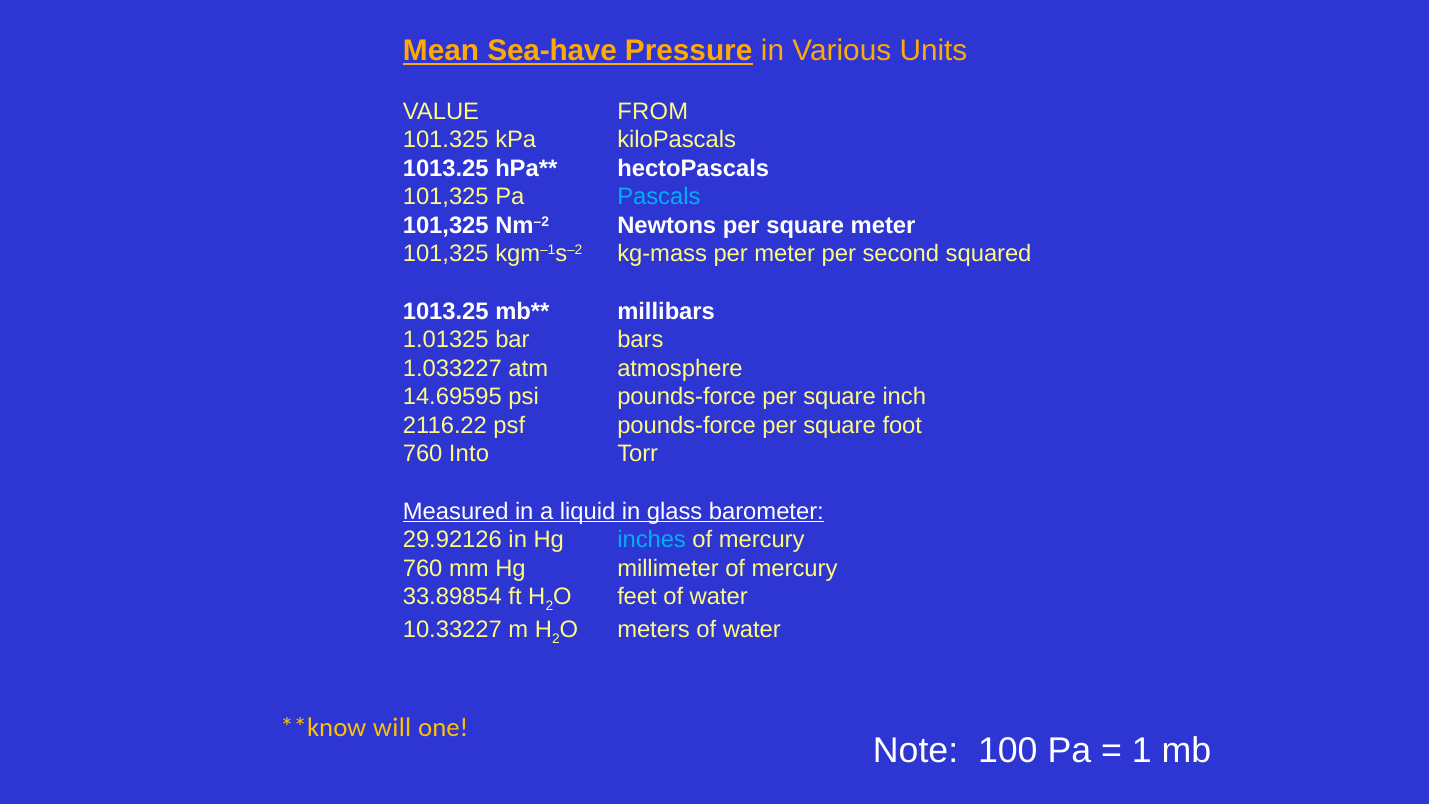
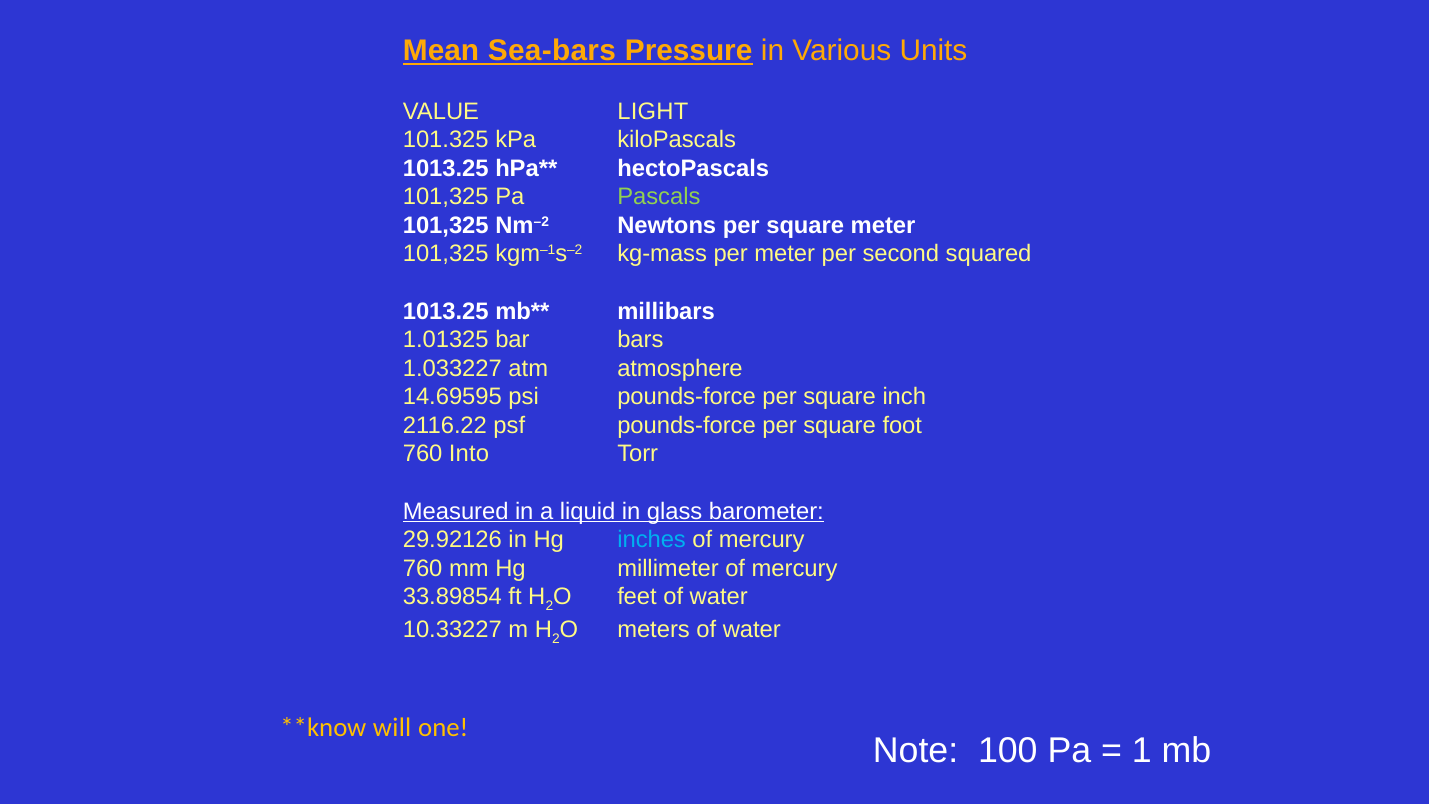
Sea-have: Sea-have -> Sea-bars (552, 51)
FROM: FROM -> LIGHT (653, 111)
Pascals colour: light blue -> light green (659, 197)
